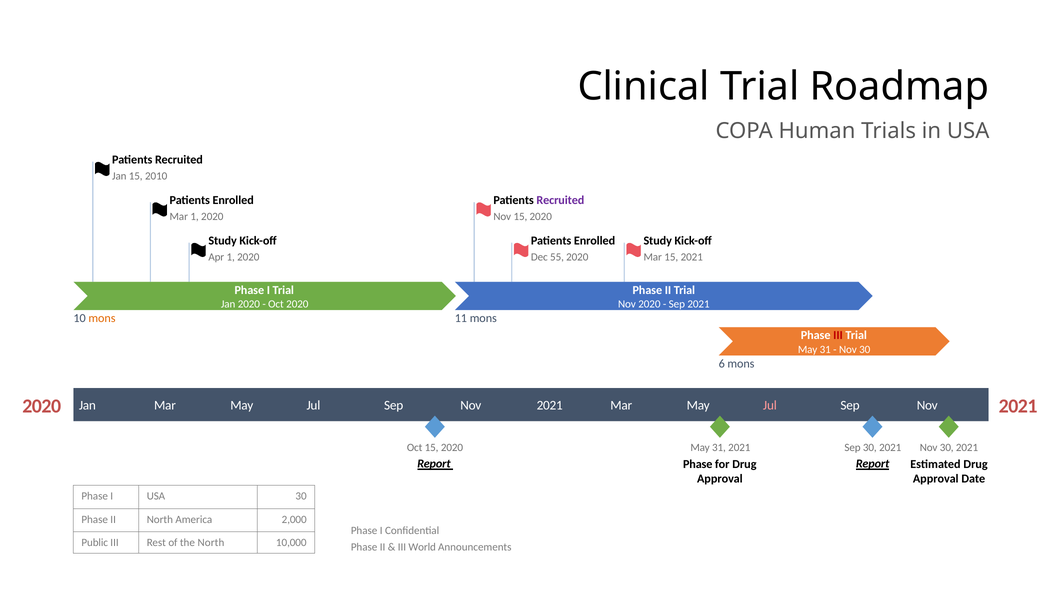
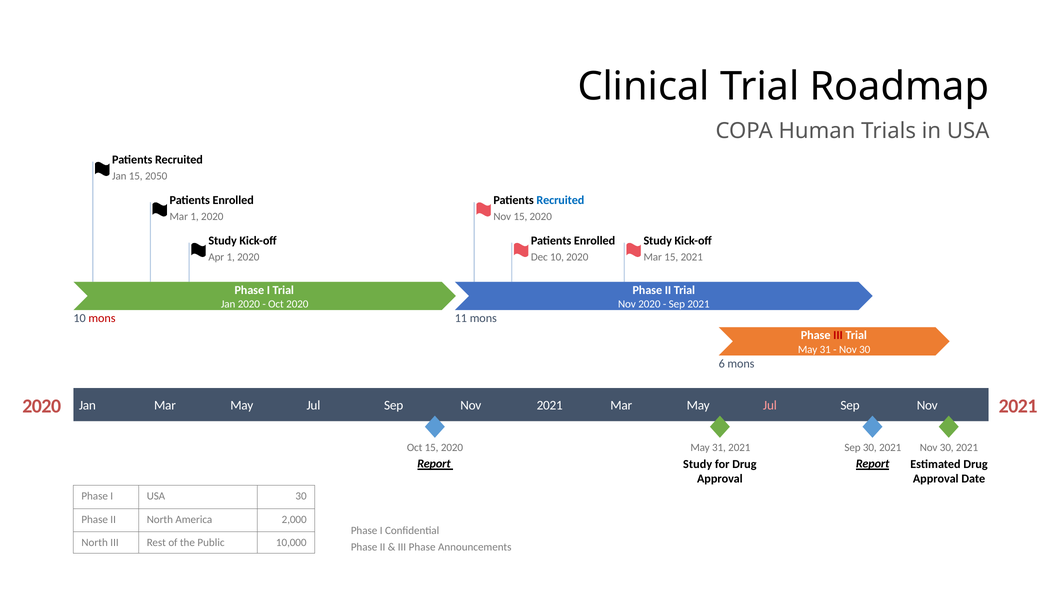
2010: 2010 -> 2050 (156, 176)
Recruited colour: purple -> blue (560, 200)
Dec 55: 55 -> 10 (557, 257)
mons colour: orange -> red (102, 318)
Phase: Phase -> Study (698, 464)
Public: Public -> North (95, 542)
the North: North -> Public (211, 542)
III World: World -> Phase (422, 547)
